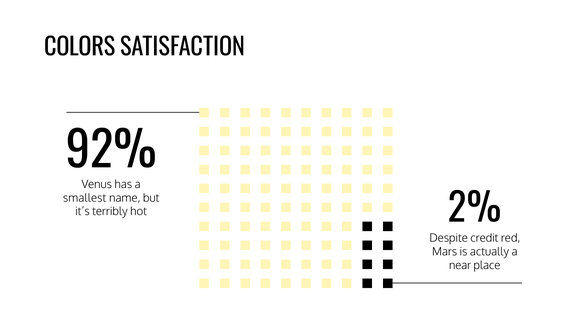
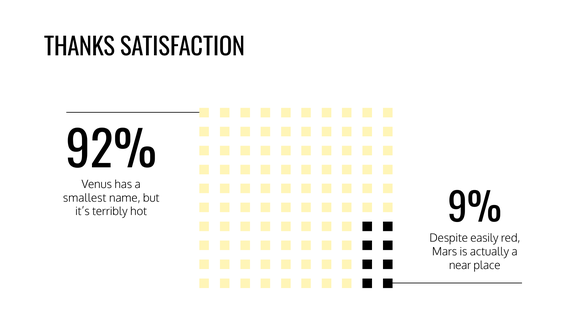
COLORS: COLORS -> THANKS (80, 47)
2%: 2% -> 9% (475, 209)
credit: credit -> easily (484, 238)
